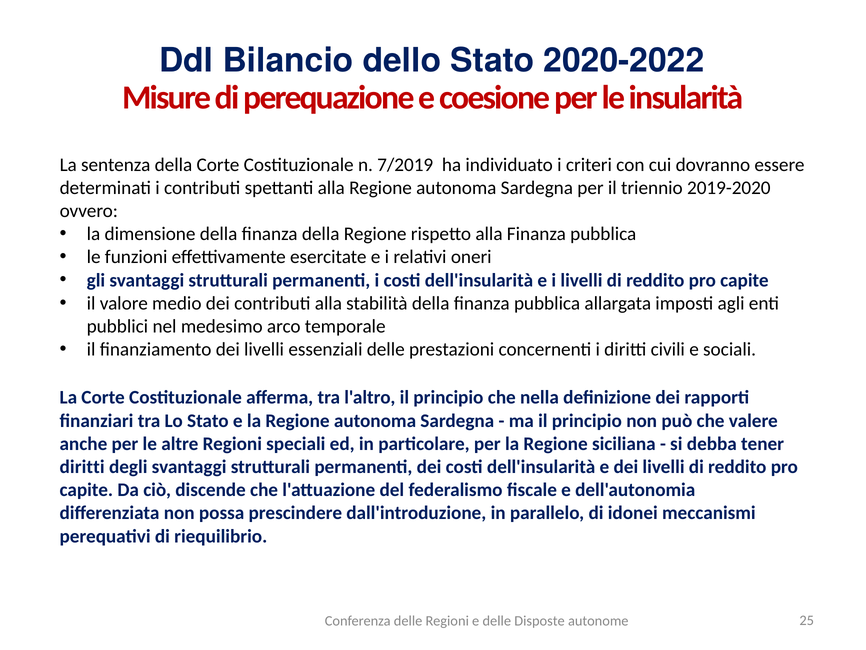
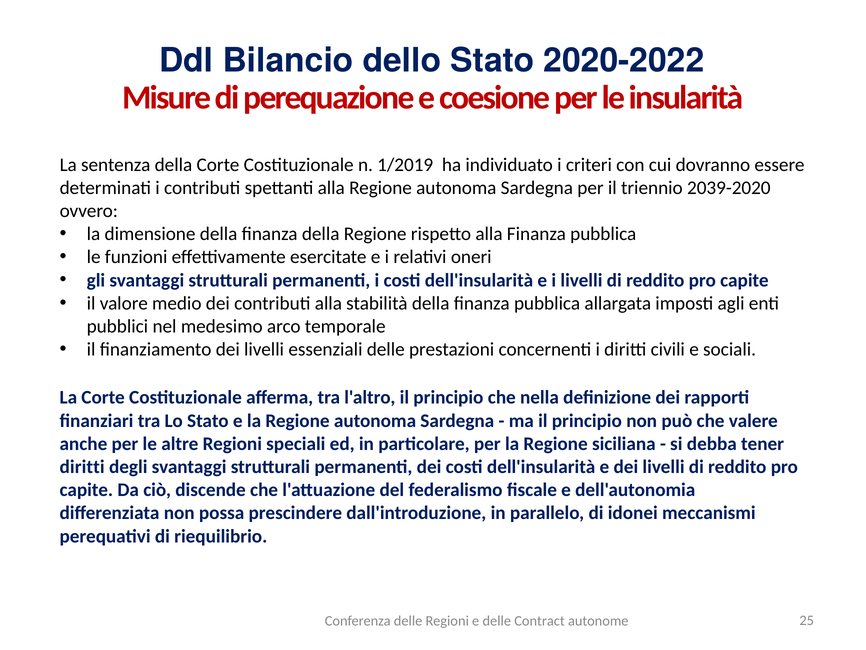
7/2019: 7/2019 -> 1/2019 (405, 165)
2019-2020: 2019-2020 -> 2039-2020 (729, 188)
Disposte: Disposte -> Contract (540, 620)
